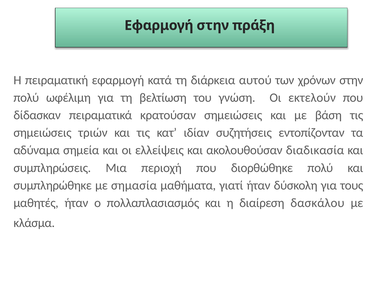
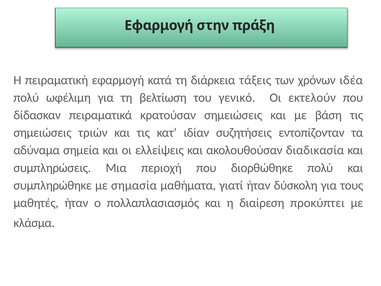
αυτού: αυτού -> τάξεις (255, 80)
χρόνων στην: στην -> ιδέα (351, 80)
γνώση: γνώση -> γενικό (237, 98)
δασκάλου: δασκάλου -> προκύπτει (317, 203)
